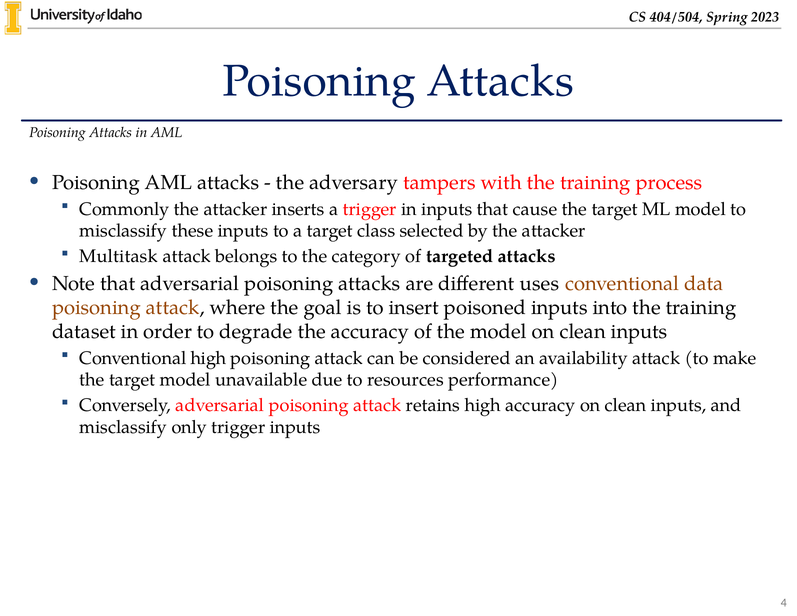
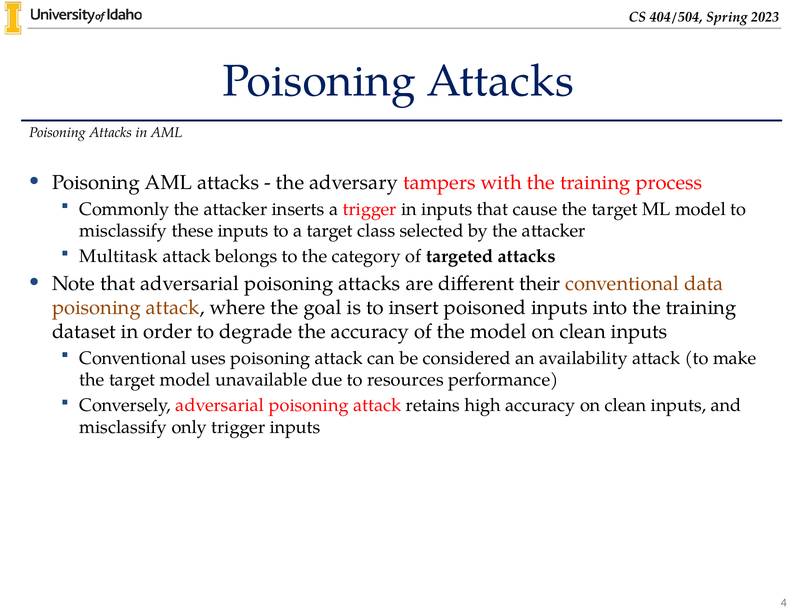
uses: uses -> their (540, 283)
Conventional high: high -> uses (208, 358)
